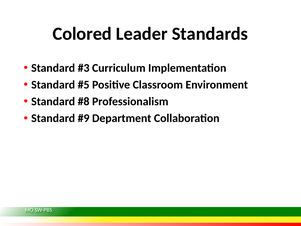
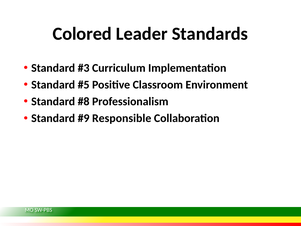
Department: Department -> Responsible (122, 118)
